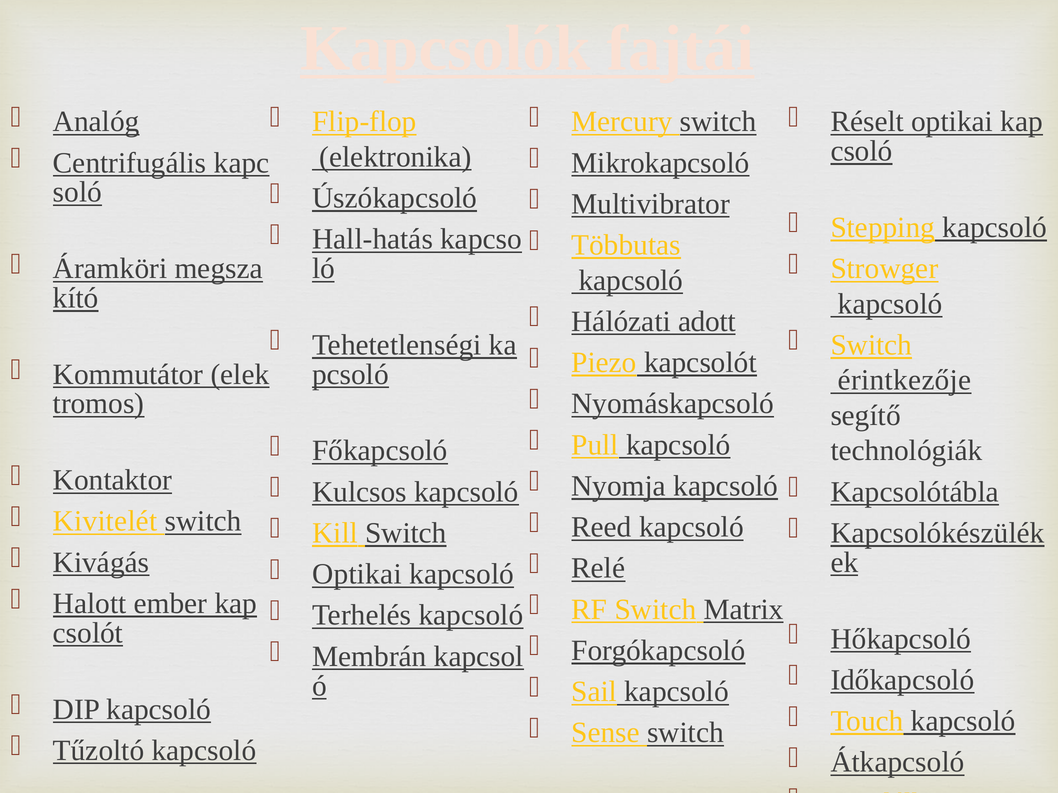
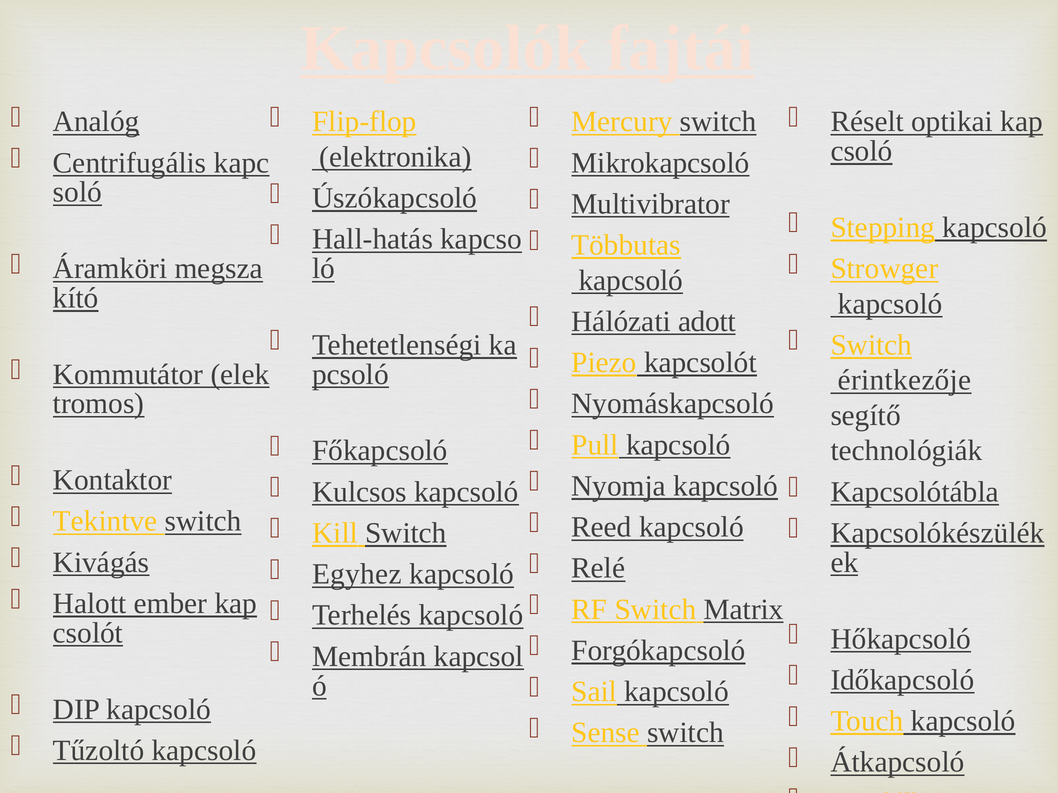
Kivitelét: Kivitelét -> Tekintve (105, 522)
Optikai: Optikai -> Egyhez (357, 575)
